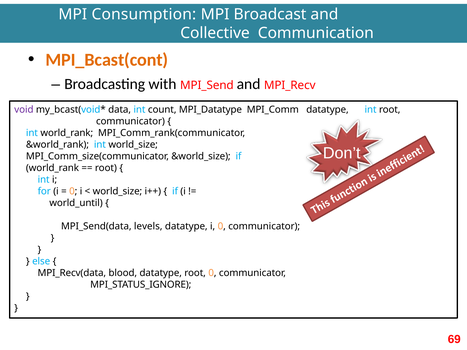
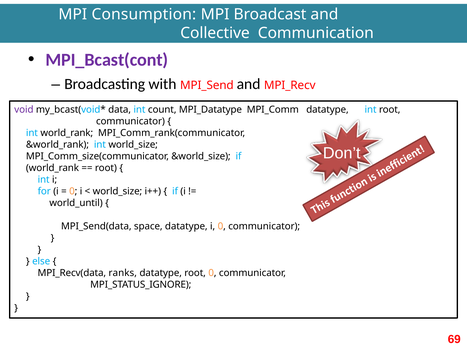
MPI_Bcast(cont colour: orange -> purple (107, 60)
levels: levels -> space (148, 226)
blood: blood -> ranks (123, 273)
